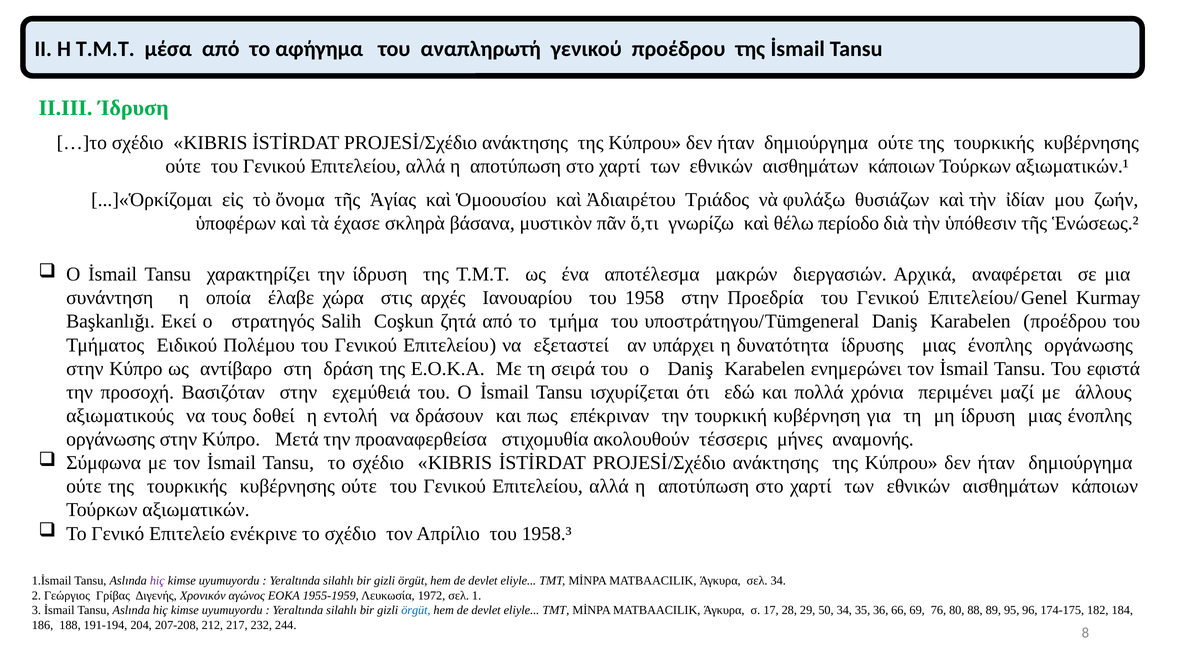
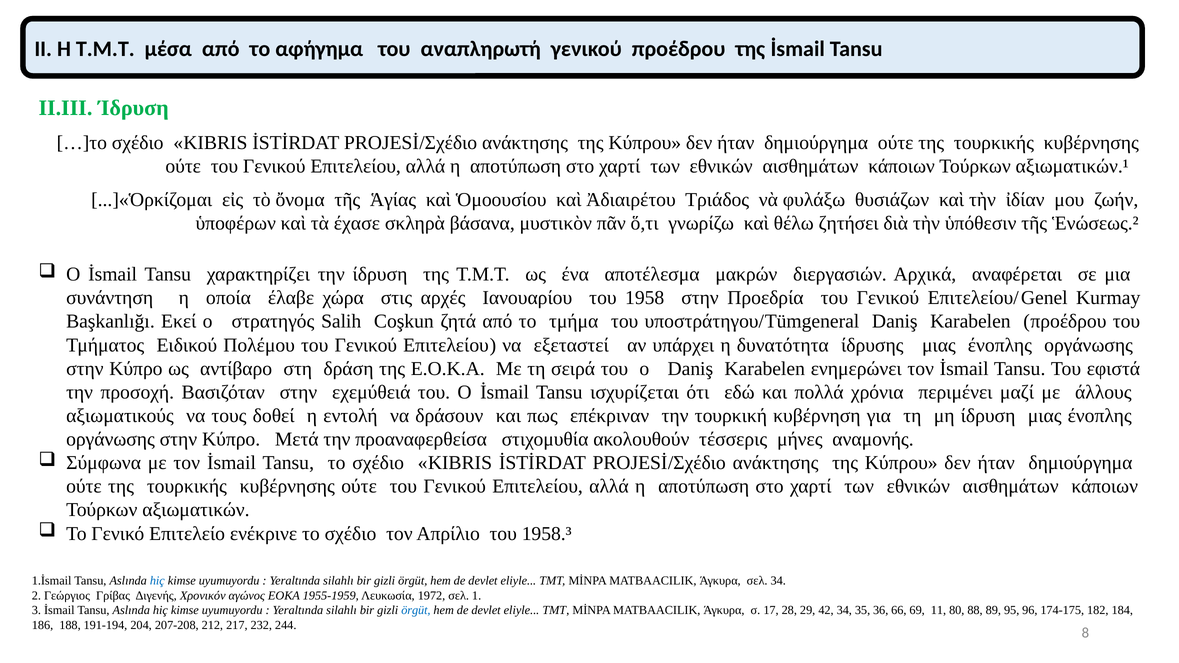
περίοδο: περίοδο -> ζητήσει (849, 223)
hiç colour: purple -> blue (157, 581)
50: 50 -> 42 (826, 610)
76: 76 -> 11 (939, 610)
